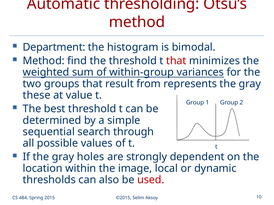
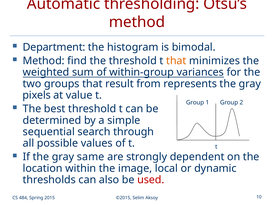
that colour: red -> orange (176, 61)
these: these -> pixels (37, 95)
holes: holes -> same (91, 157)
